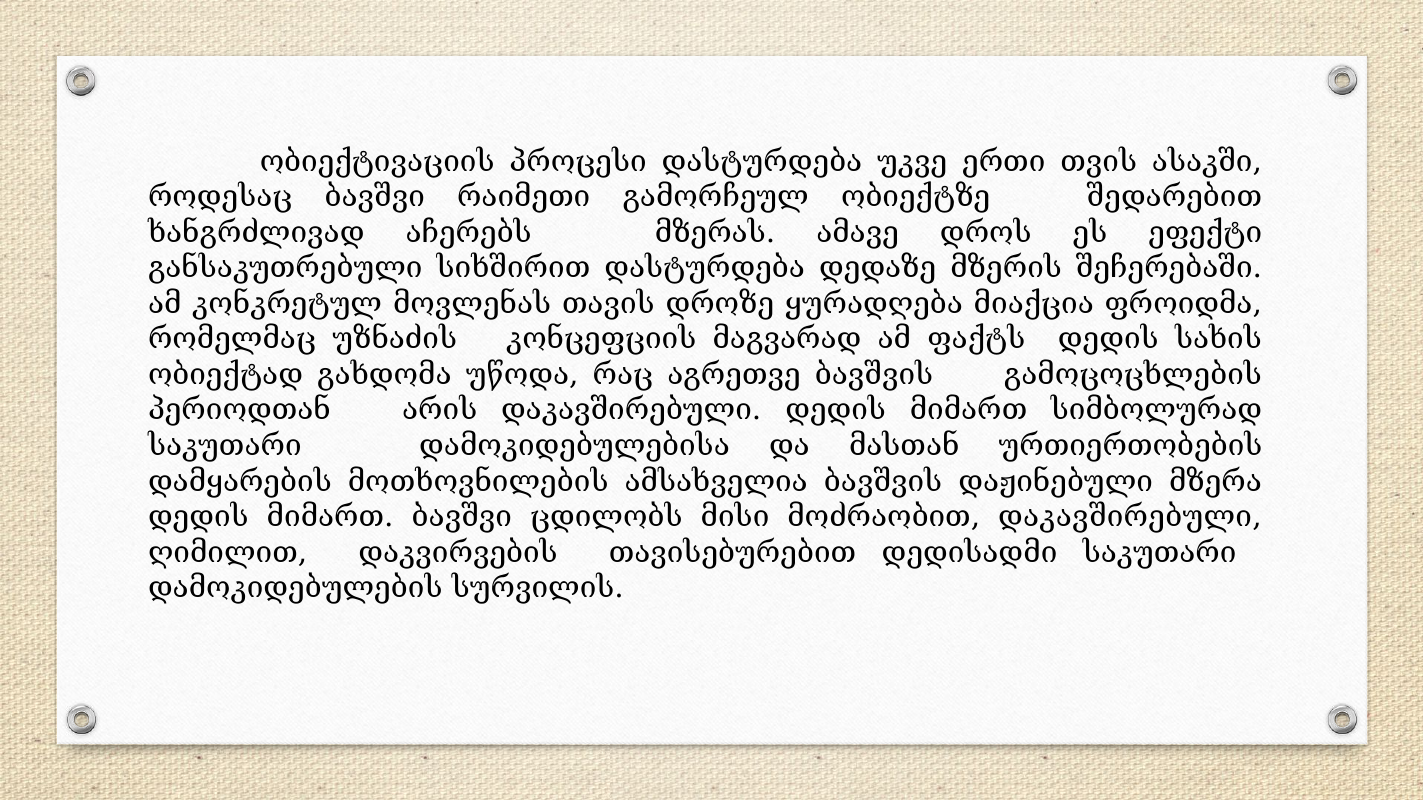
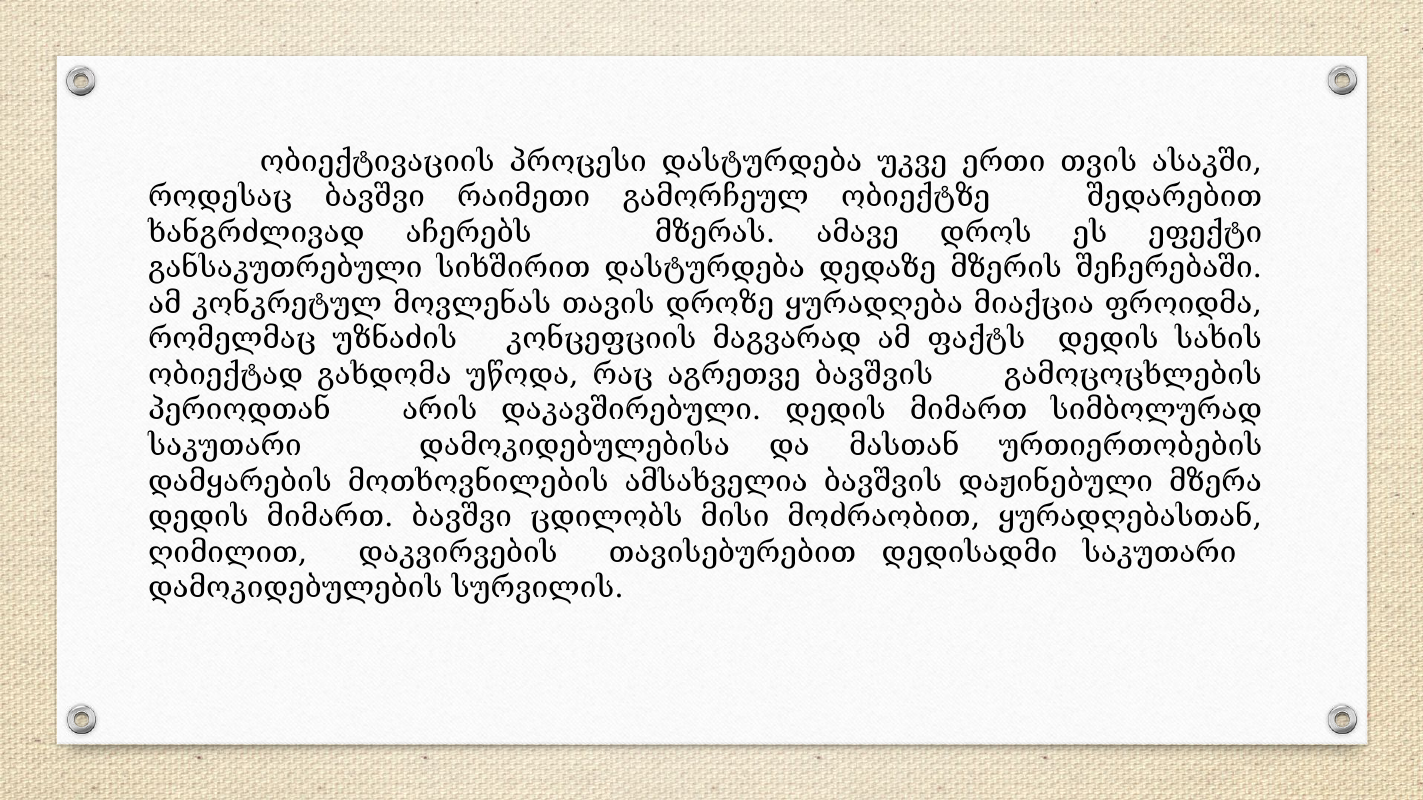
მოძრაობით დაკავშირებული: დაკავშირებული -> ყურადღებასთან (1130, 517)
